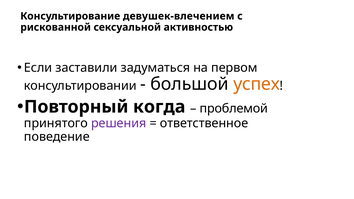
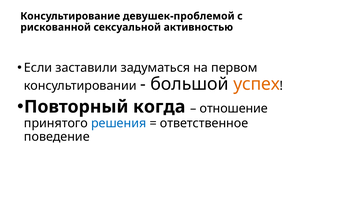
девушек-влечением: девушек-влечением -> девушек-проблемой (179, 16)
проблемой: проблемой -> отношение (234, 109)
решения colour: purple -> blue (119, 123)
